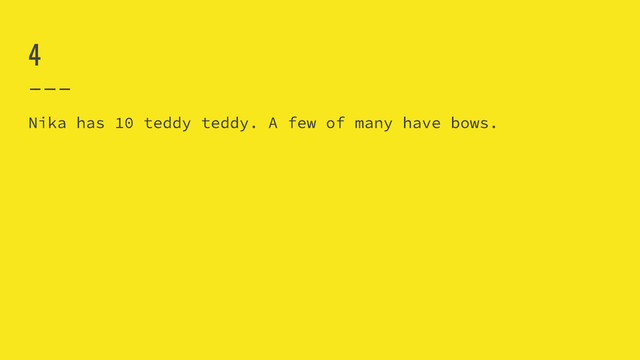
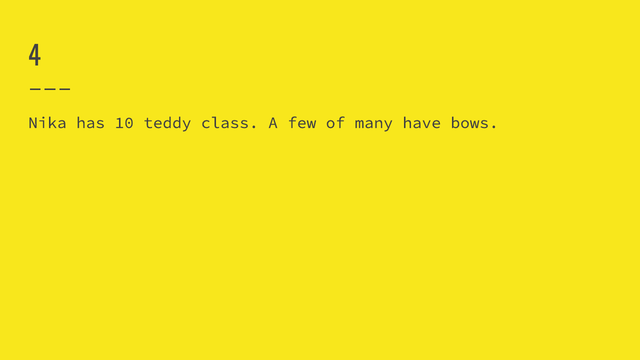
teddy teddy: teddy -> class (230, 123)
